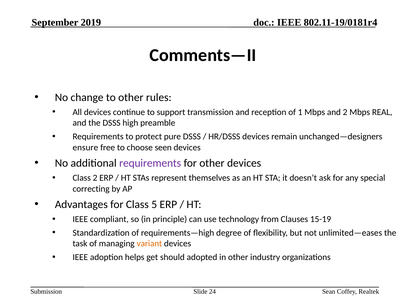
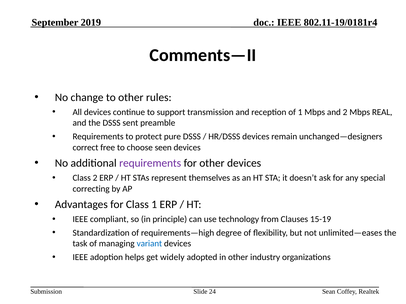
high: high -> sent (130, 123)
ensure: ensure -> correct (86, 148)
Class 5: 5 -> 1 (154, 205)
variant colour: orange -> blue (149, 244)
should: should -> widely (172, 258)
